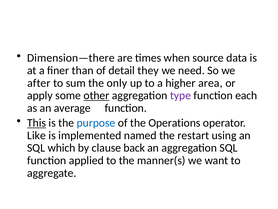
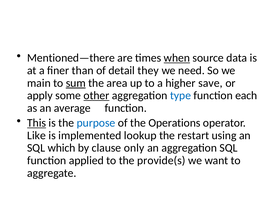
Dimension—there: Dimension—there -> Mentioned—there (71, 58)
when underline: none -> present (177, 58)
after: after -> main (39, 83)
sum underline: none -> present (76, 83)
only: only -> area (117, 83)
area: area -> save (210, 83)
type colour: purple -> blue (180, 95)
named: named -> lookup (140, 135)
back: back -> only (134, 148)
manner(s: manner(s -> provide(s (161, 160)
